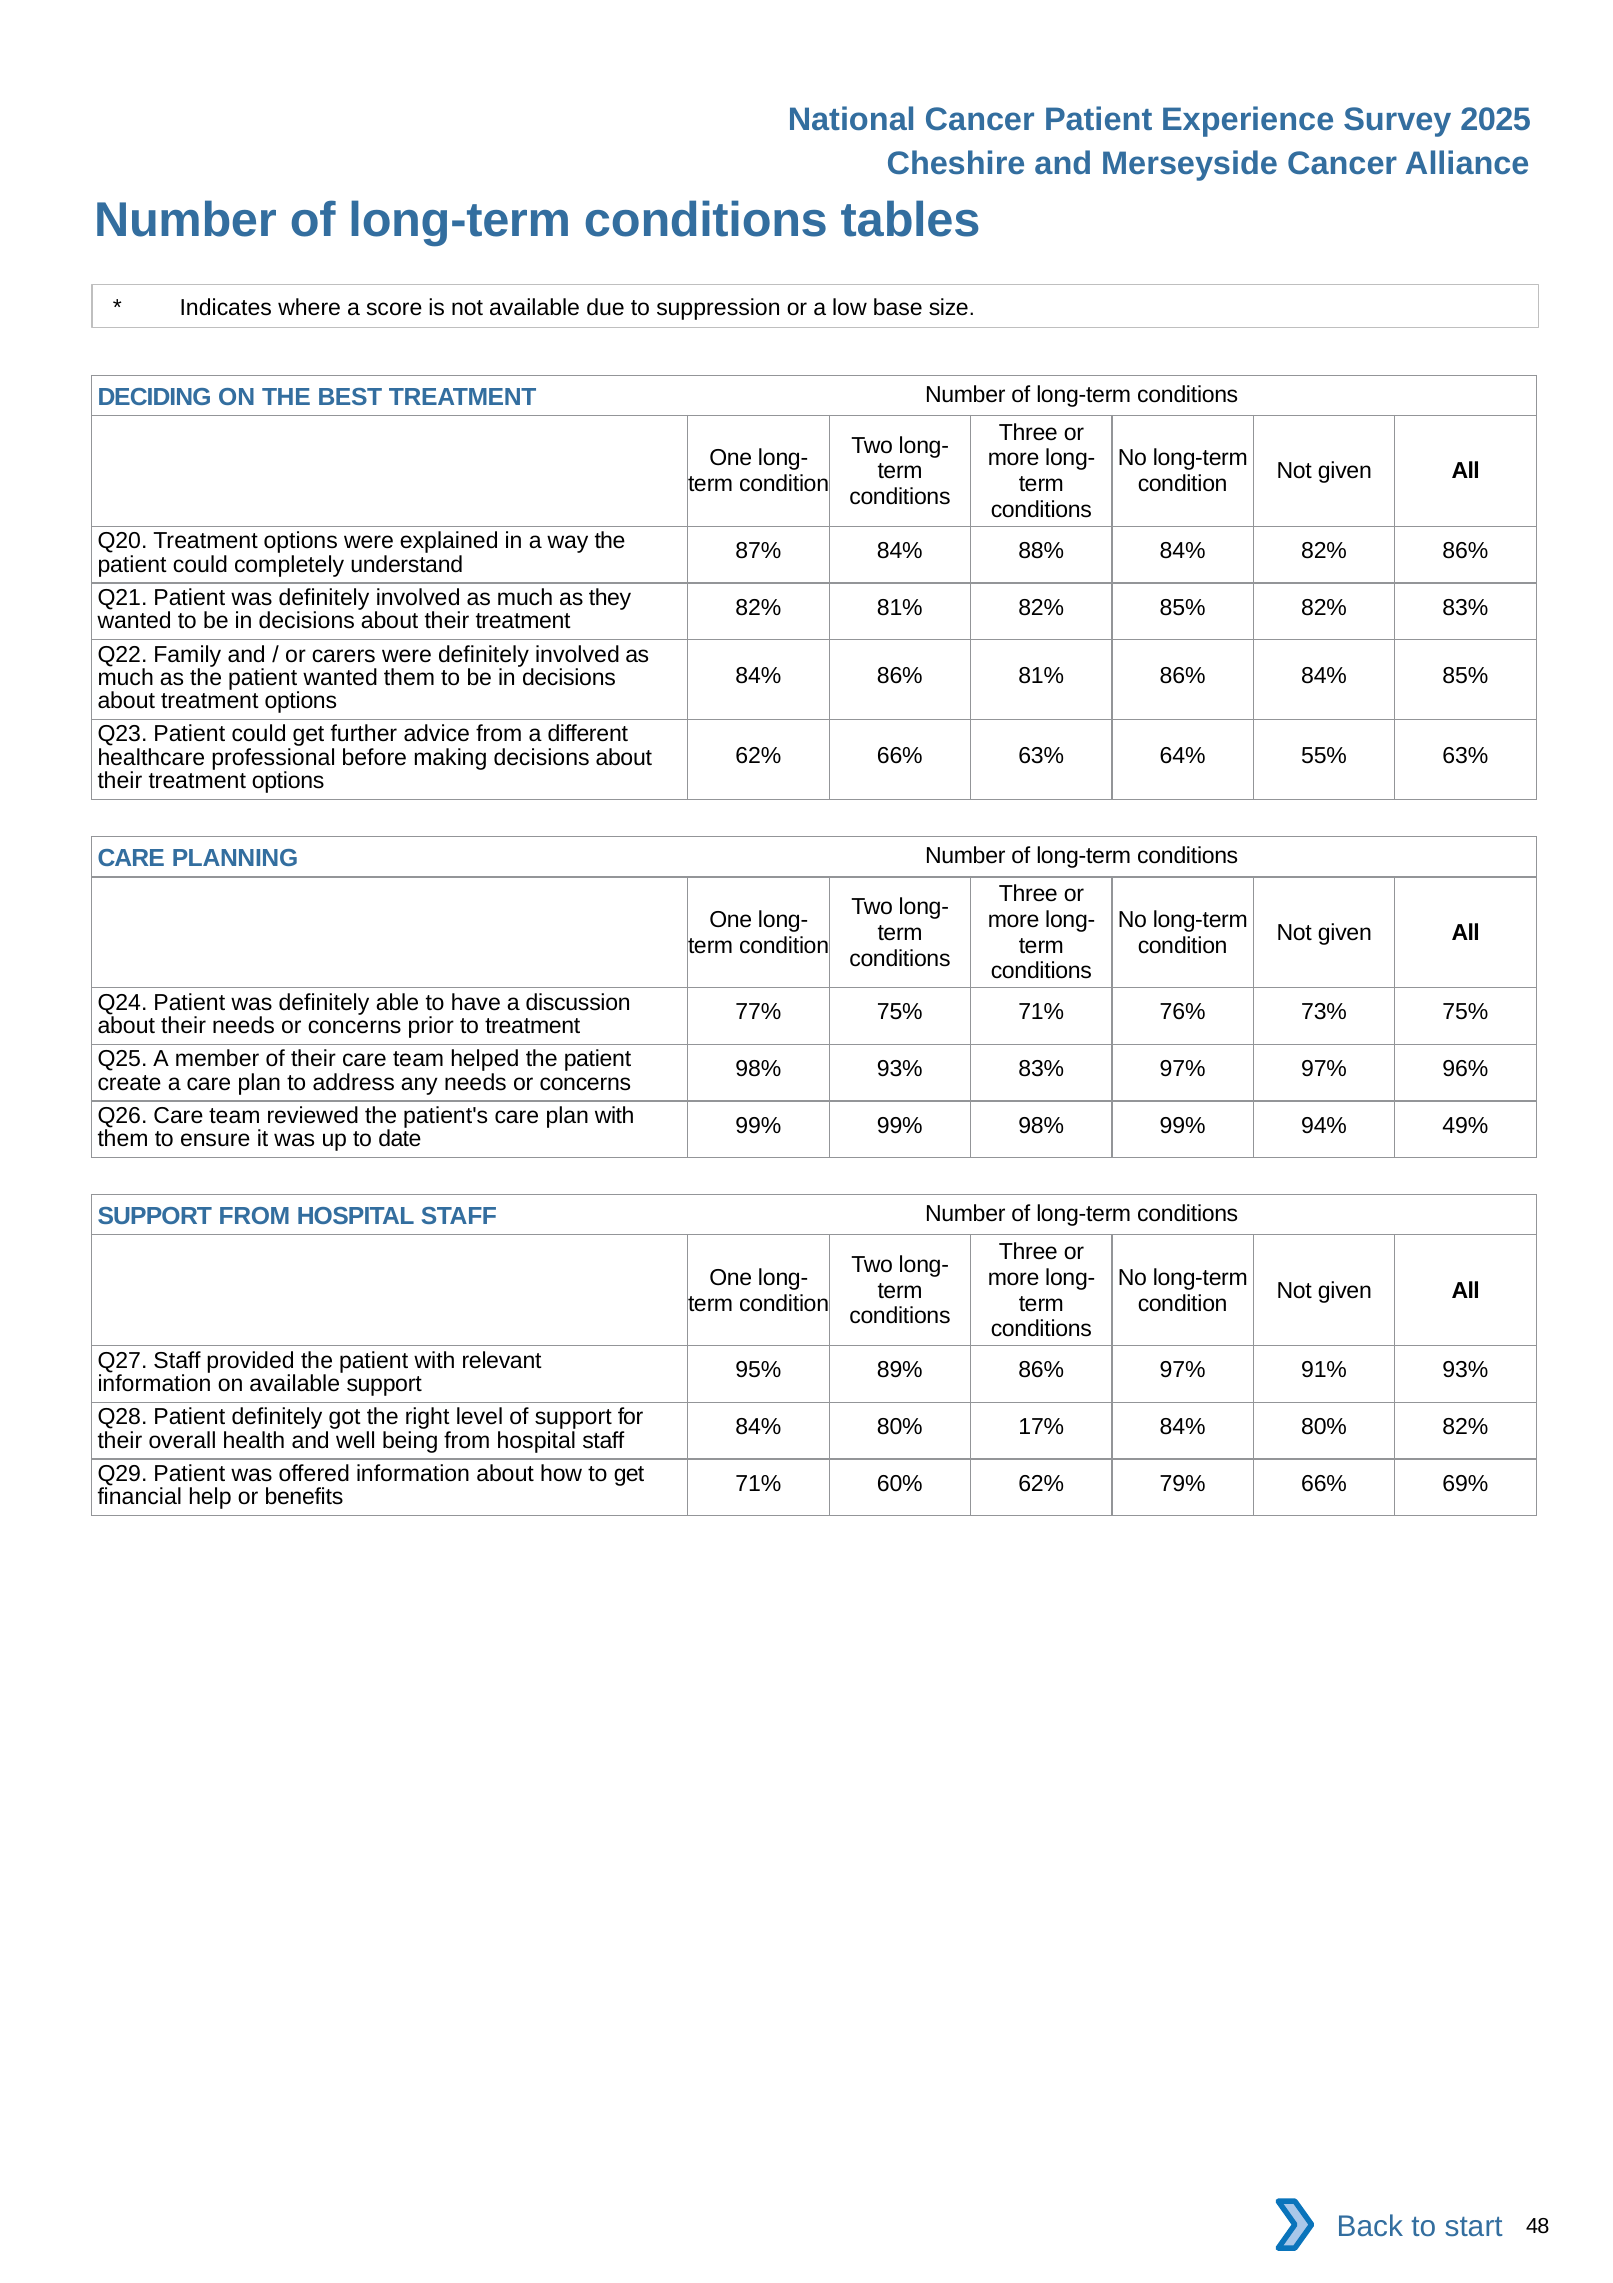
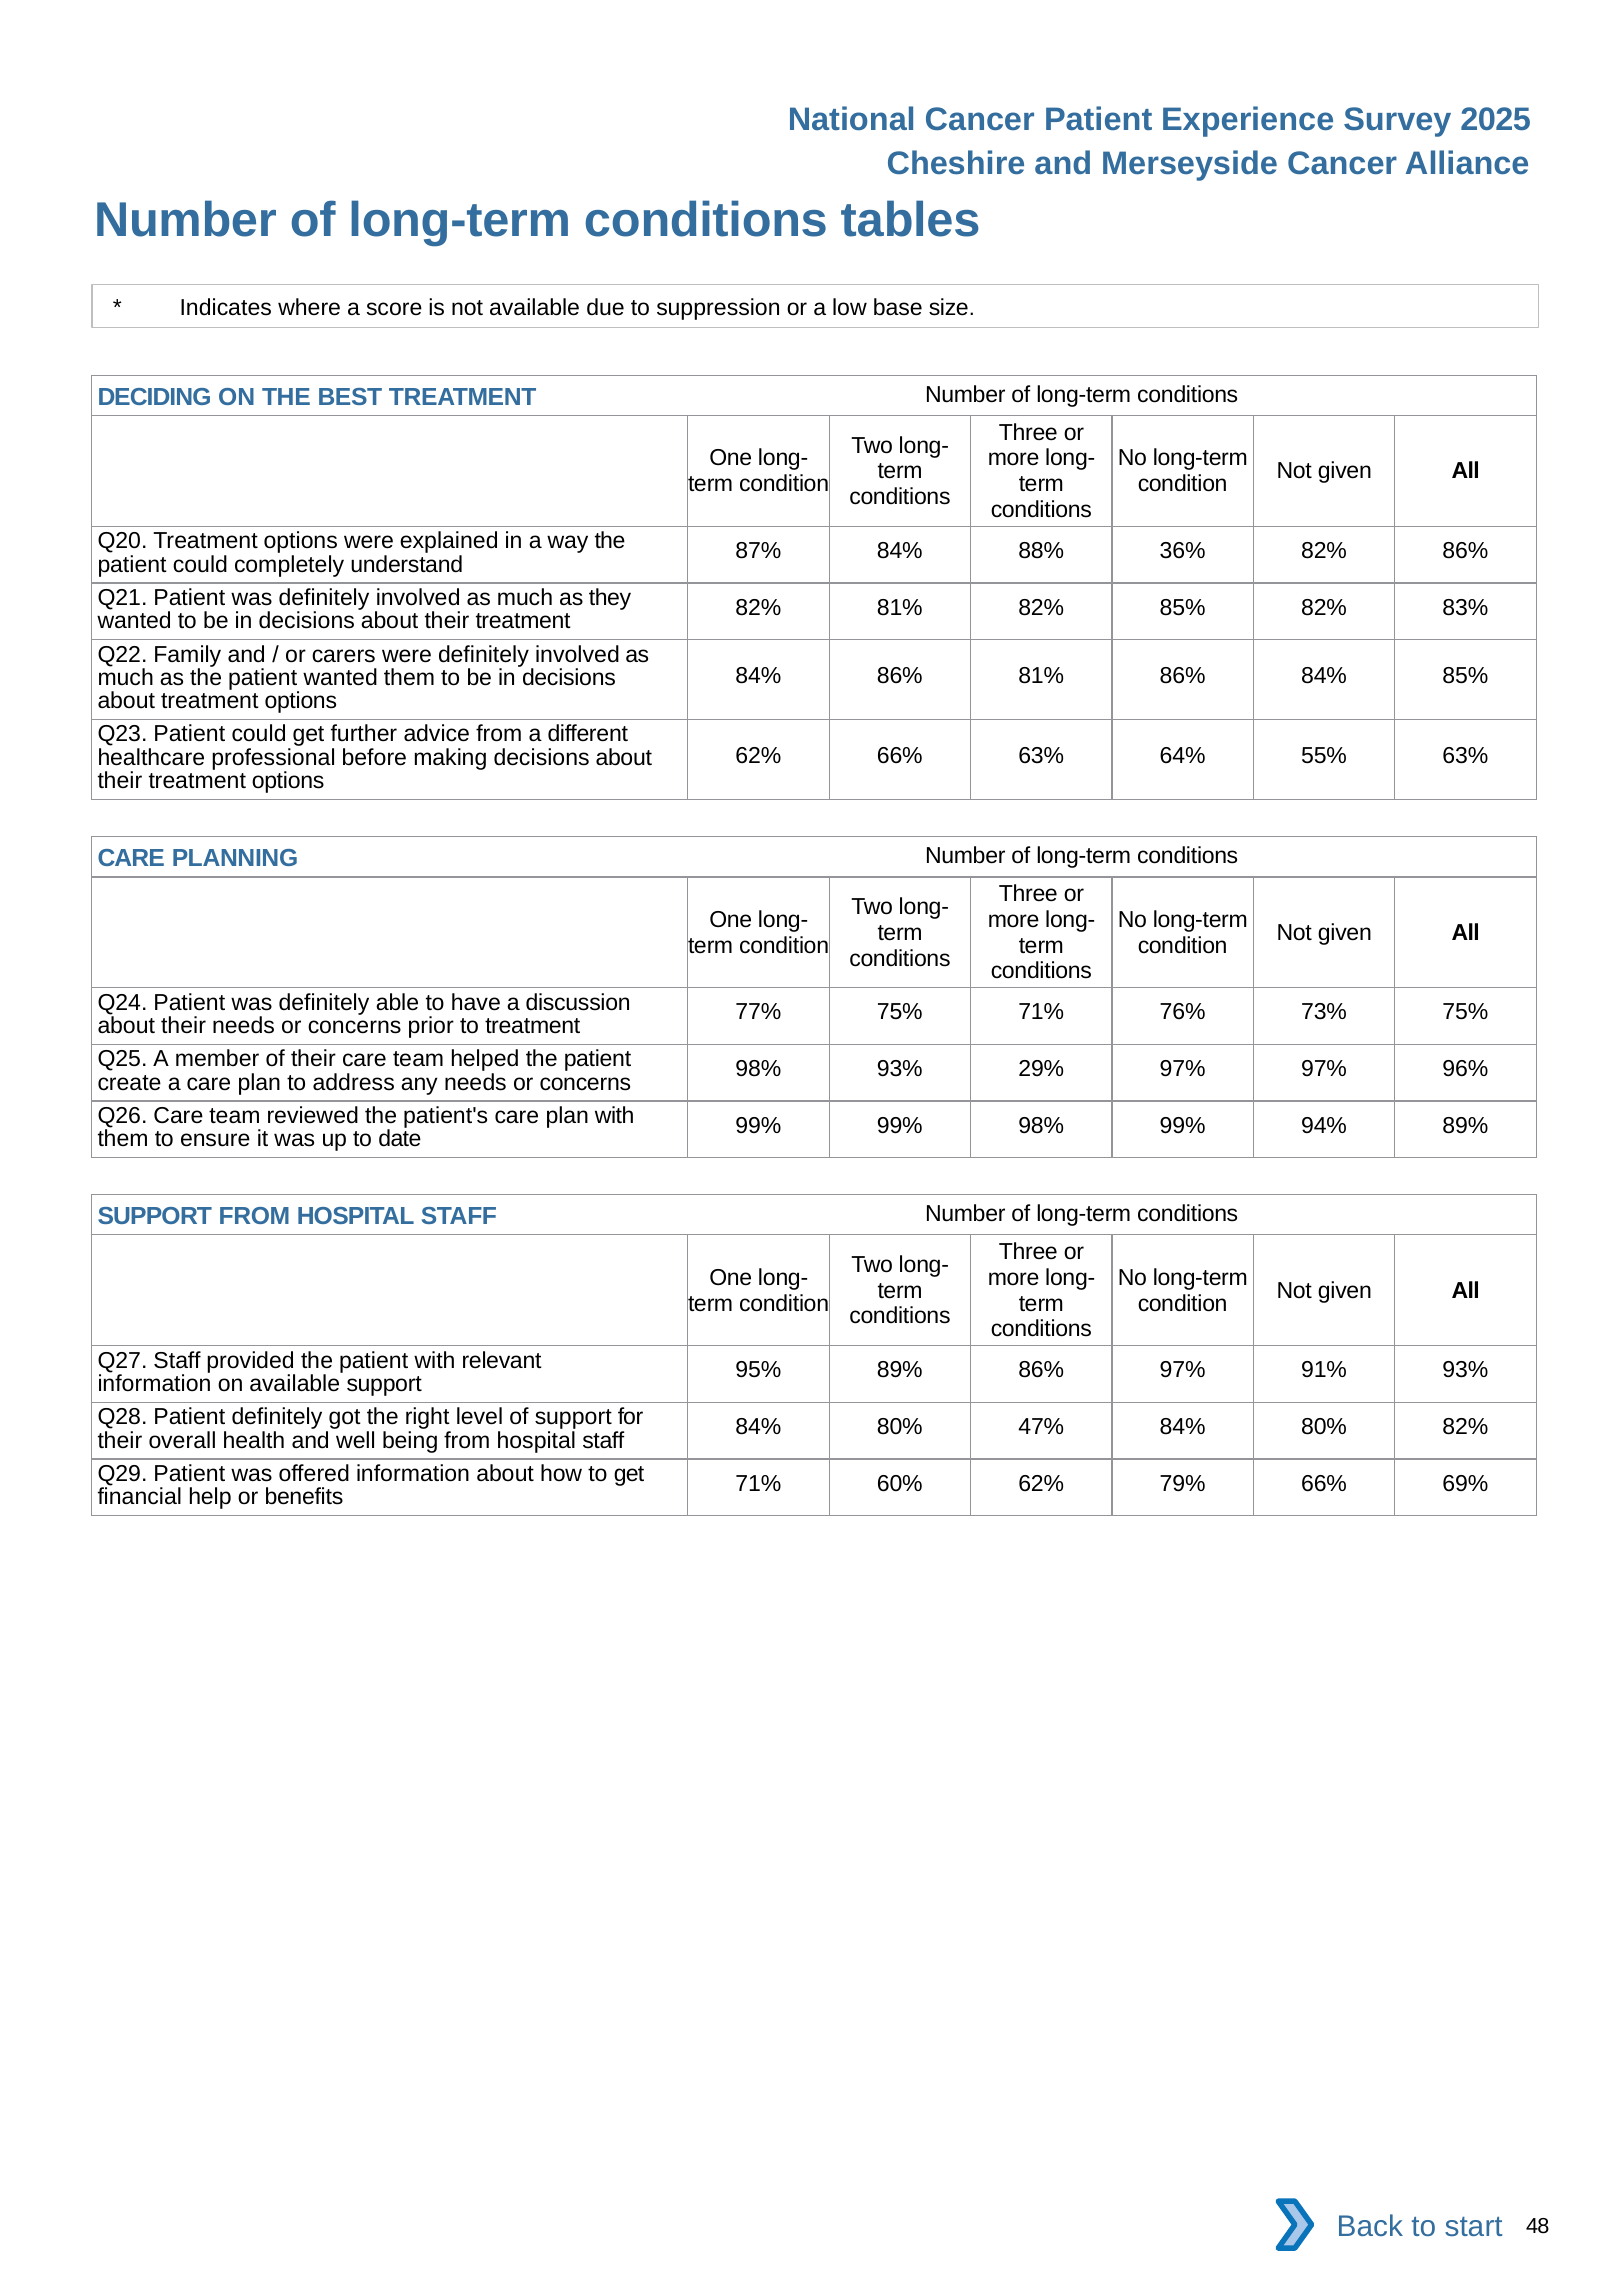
88% 84%: 84% -> 36% (1183, 551)
93% 83%: 83% -> 29% (1041, 1069)
94% 49%: 49% -> 89% (1465, 1125)
17%: 17% -> 47% (1041, 1427)
